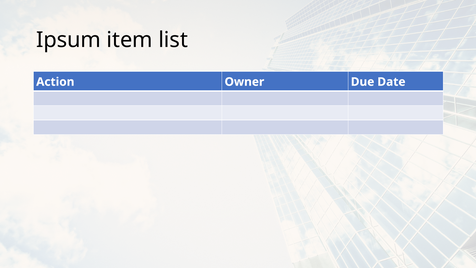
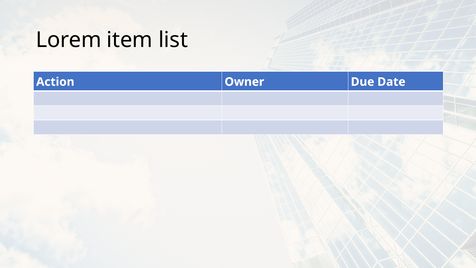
Ipsum: Ipsum -> Lorem (69, 40)
